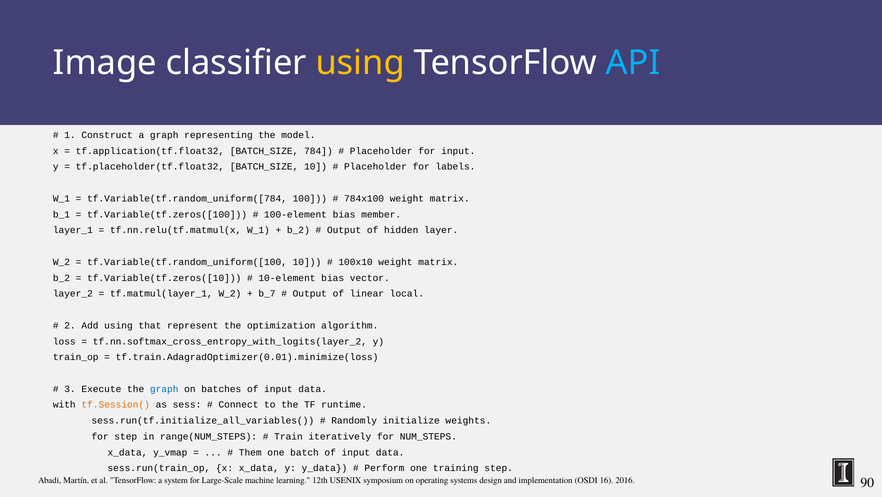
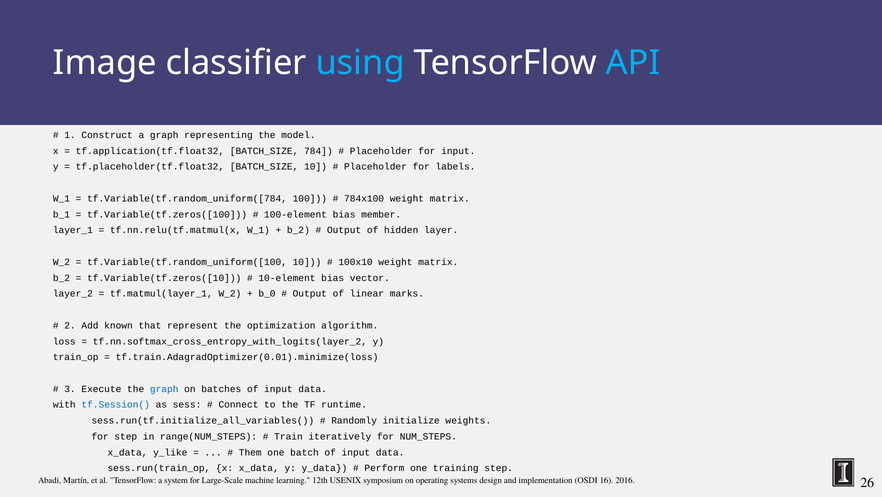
using colour: yellow -> light blue (360, 63)
b_7: b_7 -> b_0 (267, 294)
local: local -> marks (407, 294)
Add using: using -> known (118, 325)
tf.Session( colour: orange -> blue (116, 405)
y_vmap: y_vmap -> y_like (170, 452)
90: 90 -> 26 (867, 483)
